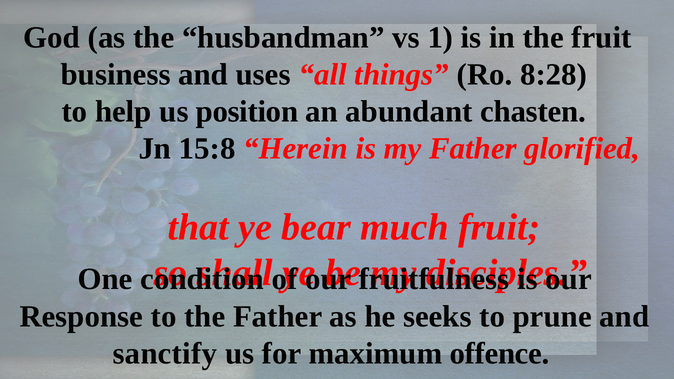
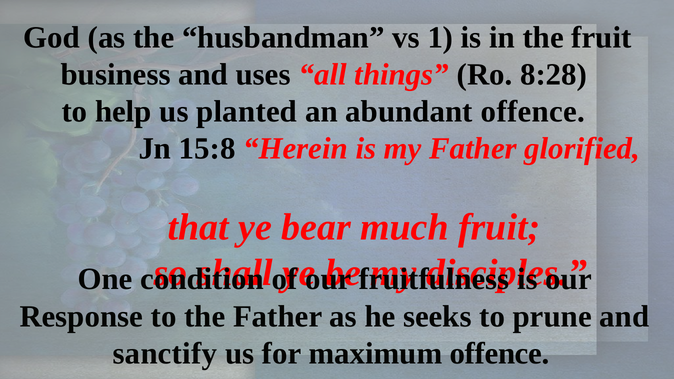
position: position -> planted (247, 111)
abundant chasten: chasten -> offence (533, 111)
